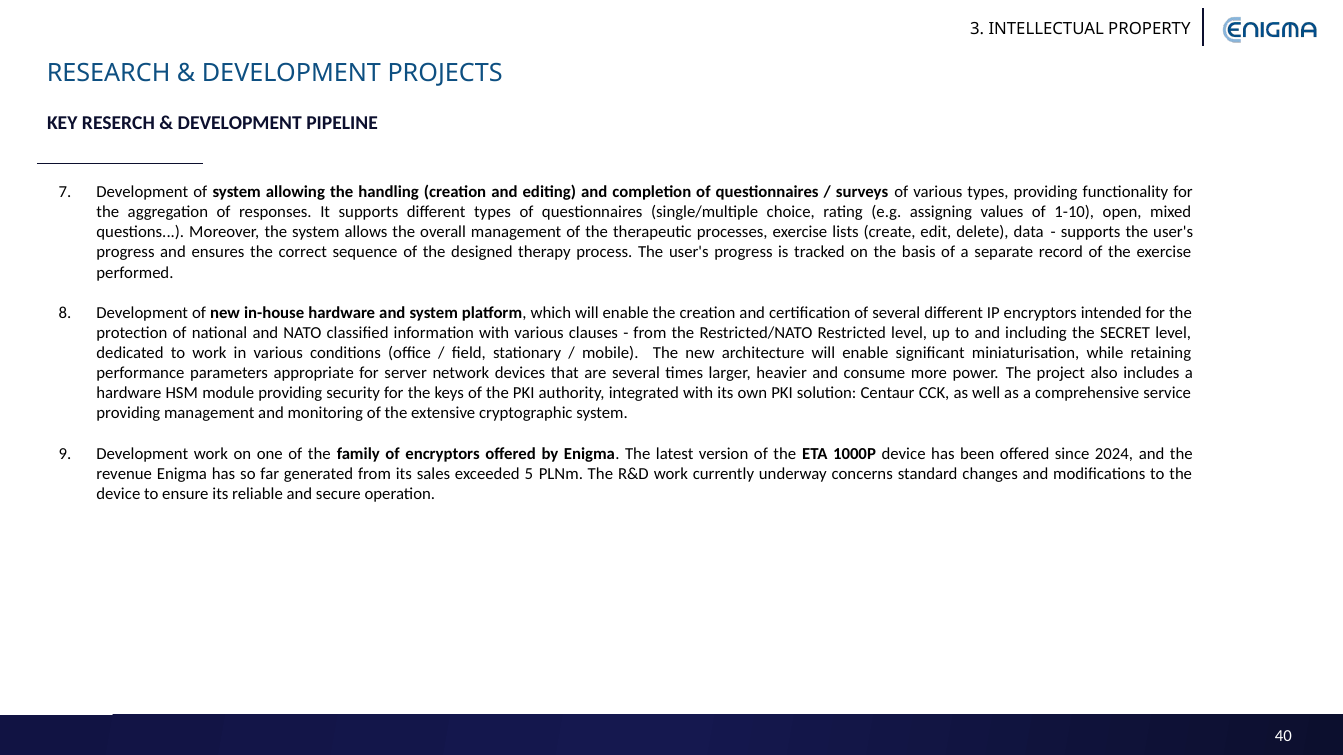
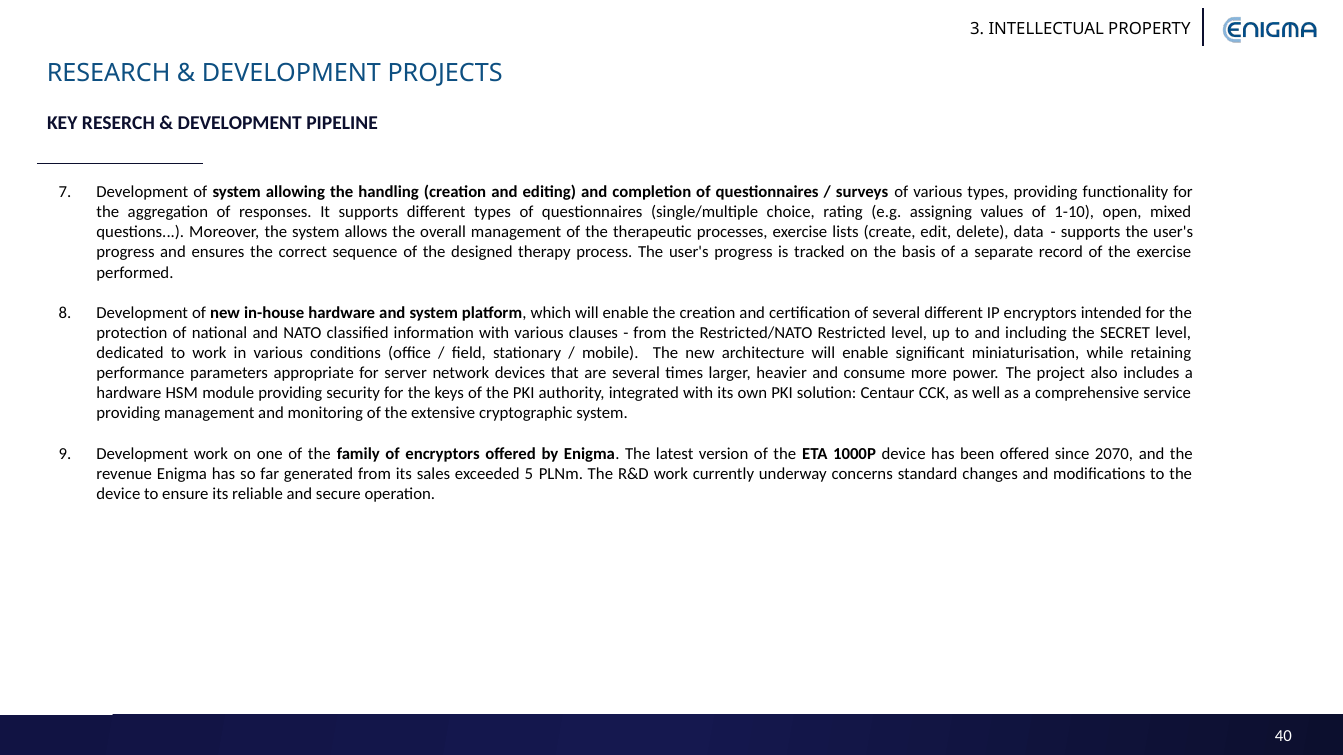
2024: 2024 -> 2070 (1114, 454)
